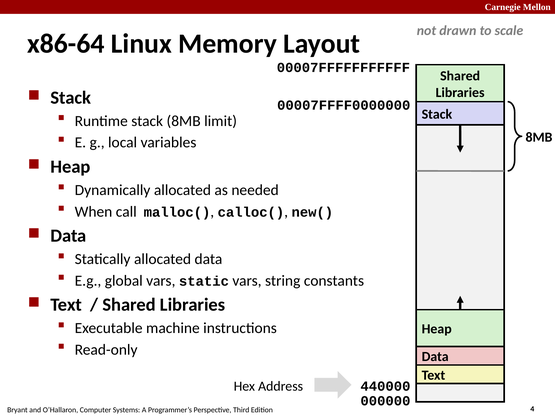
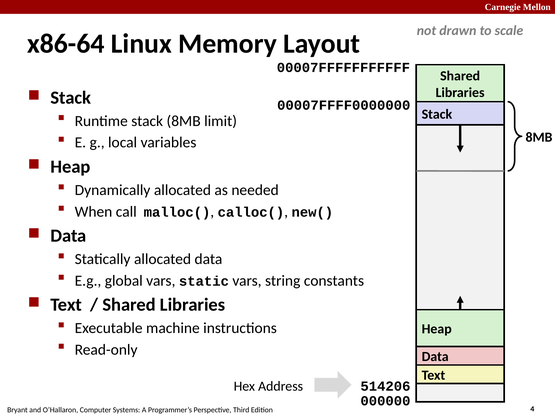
440000: 440000 -> 514206 (385, 386)
